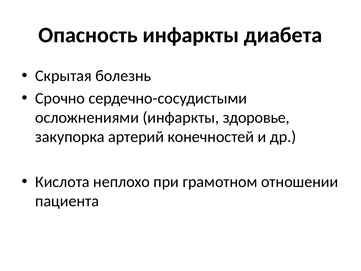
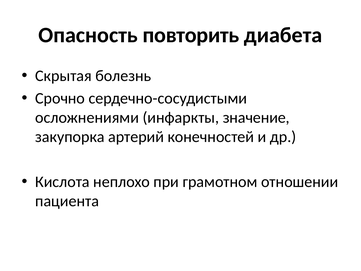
Опасность инфаркты: инфаркты -> повторить (191, 35)
здоровье: здоровье -> значение (256, 117)
